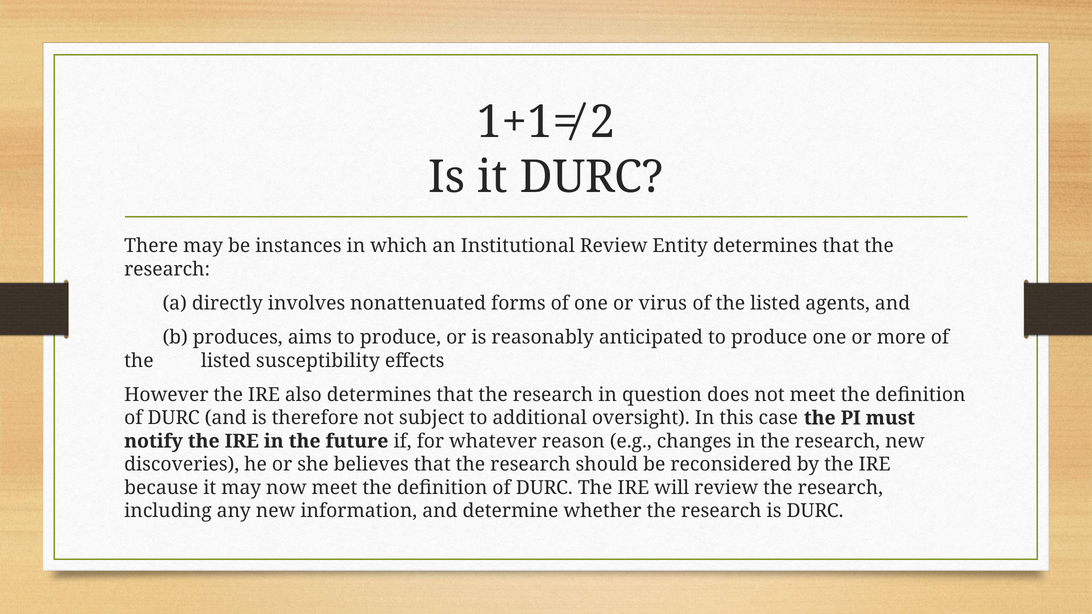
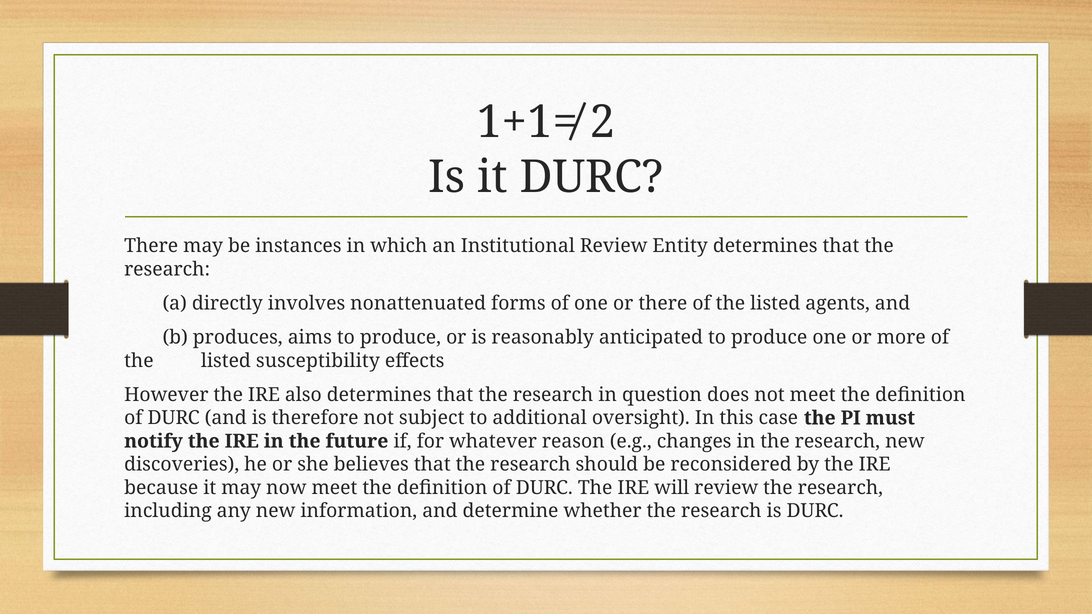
or virus: virus -> there (663, 303)
